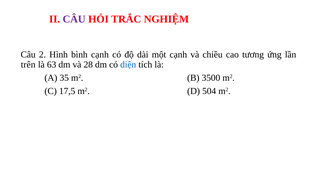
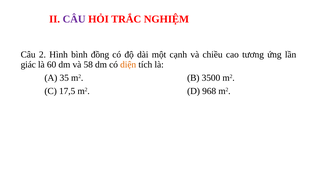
bình cạnh: cạnh -> đồng (100, 55)
trên: trên -> giác (28, 65)
63: 63 -> 60 (52, 65)
28: 28 -> 58 (88, 65)
diện colour: blue -> orange (128, 65)
504: 504 -> 968 (209, 91)
